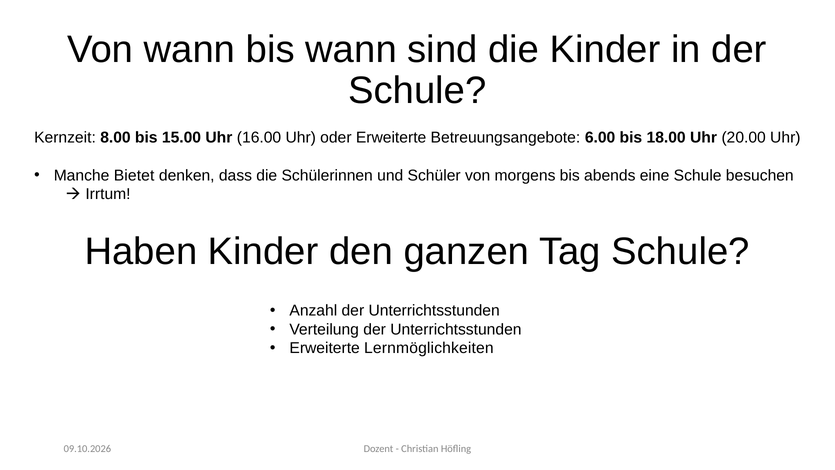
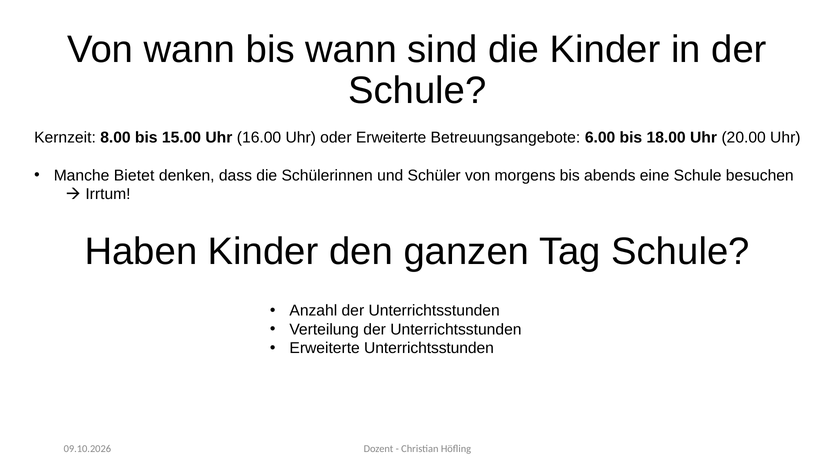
Erweiterte Lernmöglichkeiten: Lernmöglichkeiten -> Unterrichtsstunden (429, 348)
